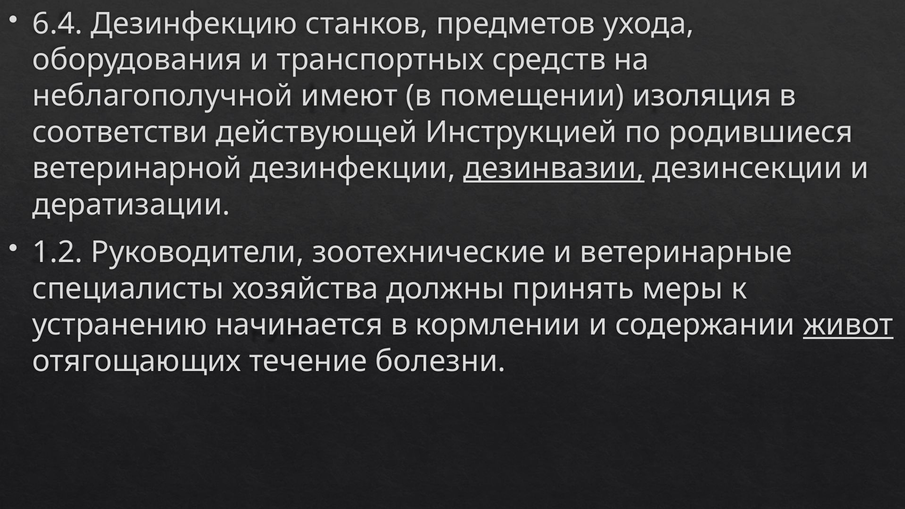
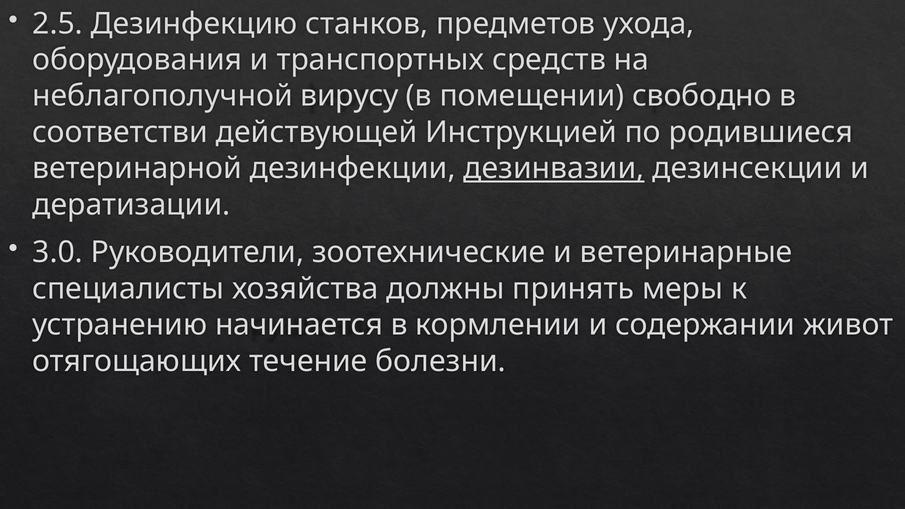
6.4: 6.4 -> 2.5 (58, 24)
имеют: имеют -> вирусу (349, 96)
изоляция: изоляция -> свободно (702, 96)
1.2: 1.2 -> 3.0 (58, 253)
живот underline: present -> none (848, 325)
